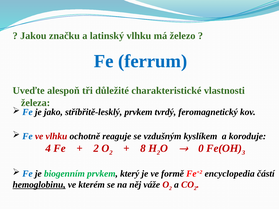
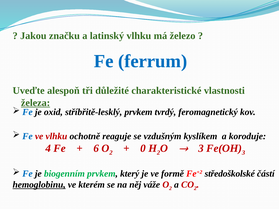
železa underline: none -> present (36, 103)
jako: jako -> oxid (53, 112)
2: 2 -> 6 (96, 149)
8: 8 -> 0 (143, 149)
0: 0 -> 3 (201, 149)
encyclopedia: encyclopedia -> středoškolské (230, 174)
